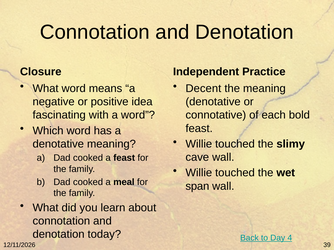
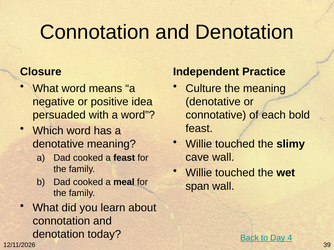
Decent: Decent -> Culture (203, 89)
fascinating: fascinating -> persuaded (59, 115)
